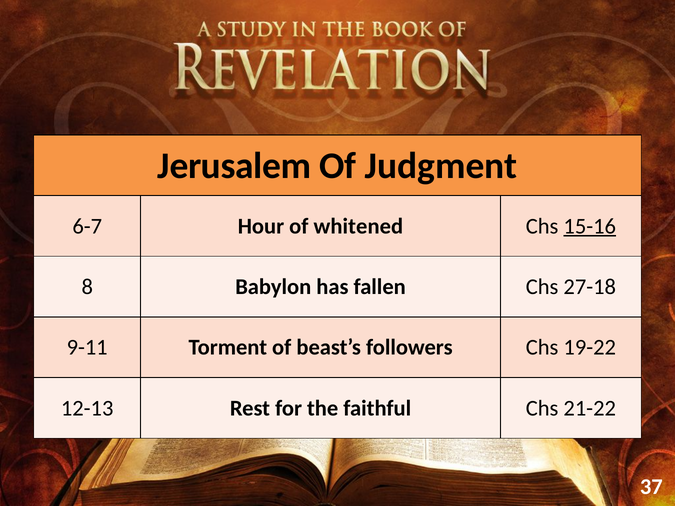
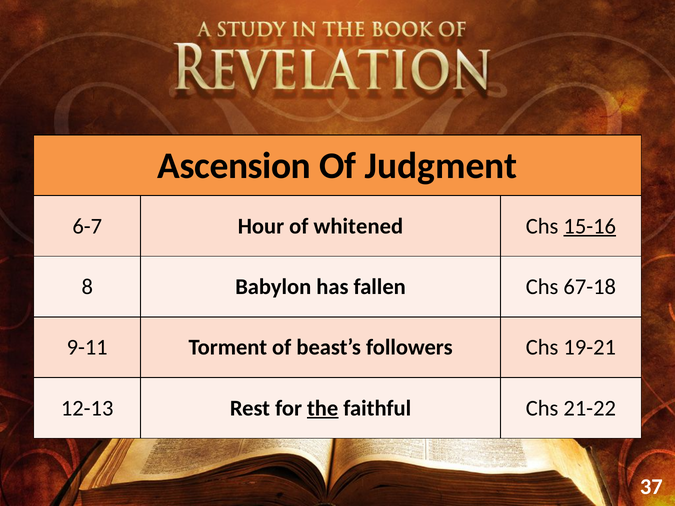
Jerusalem: Jerusalem -> Ascension (234, 166)
27-18: 27-18 -> 67-18 (590, 287)
19-22: 19-22 -> 19-21 (590, 348)
the underline: none -> present (323, 408)
